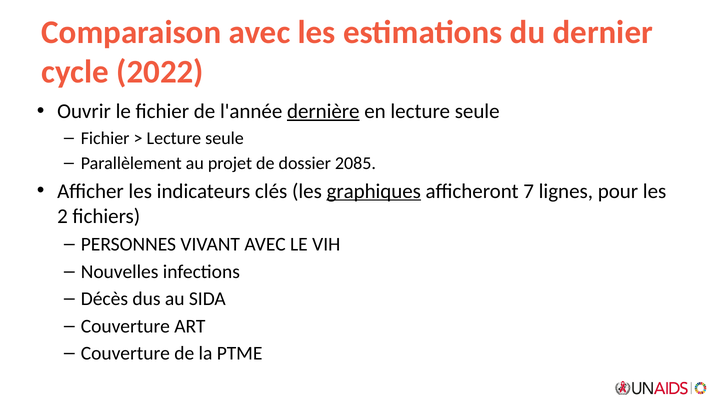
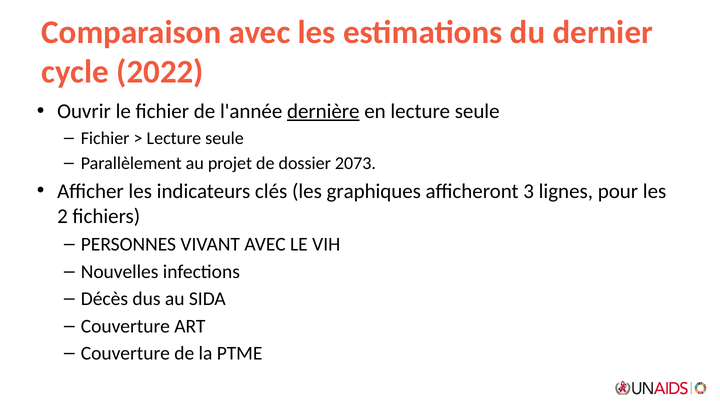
2085: 2085 -> 2073 (355, 163)
graphiques underline: present -> none (374, 191)
7: 7 -> 3 (529, 191)
